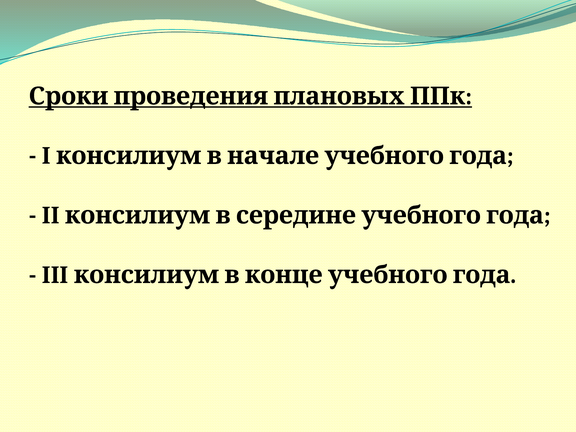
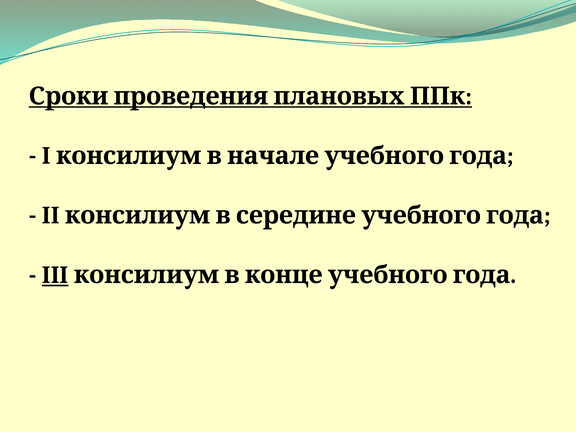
III underline: none -> present (55, 275)
